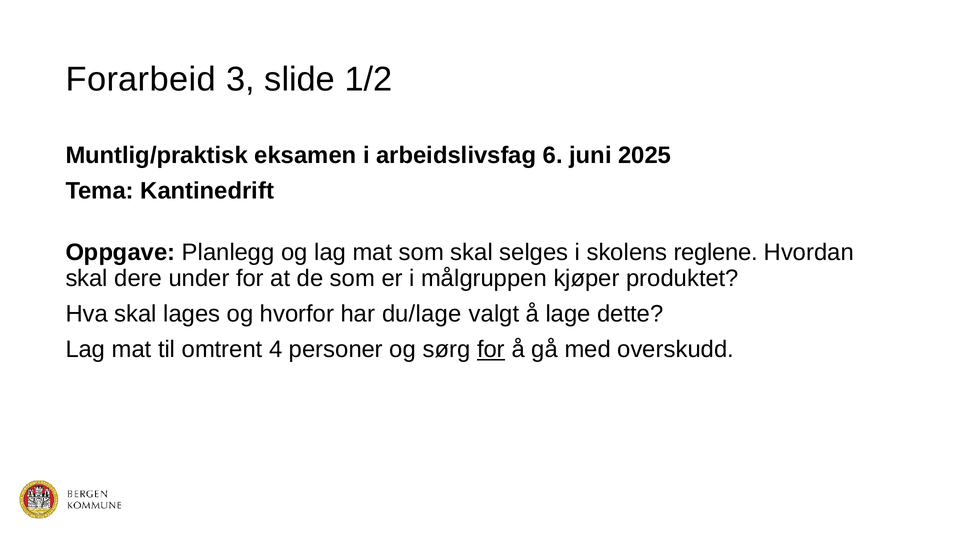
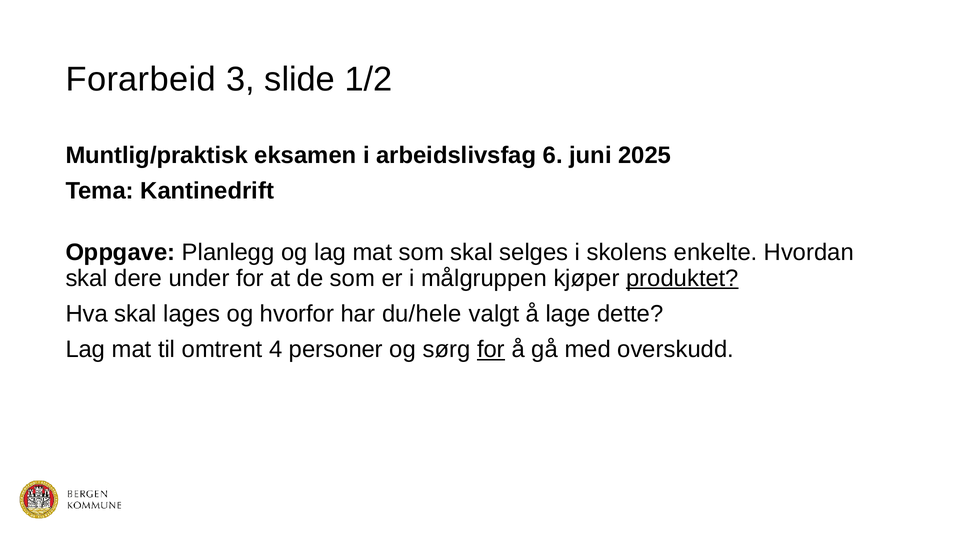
reglene: reglene -> enkelte (716, 253)
produktet underline: none -> present (682, 278)
du/lage: du/lage -> du/hele (422, 314)
